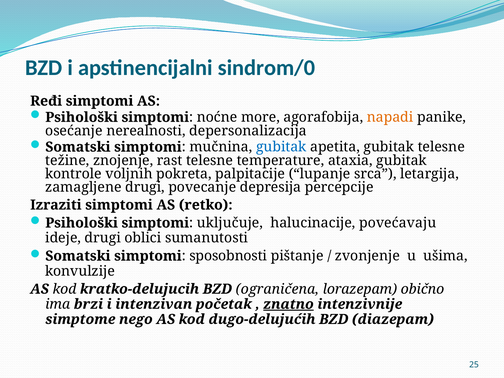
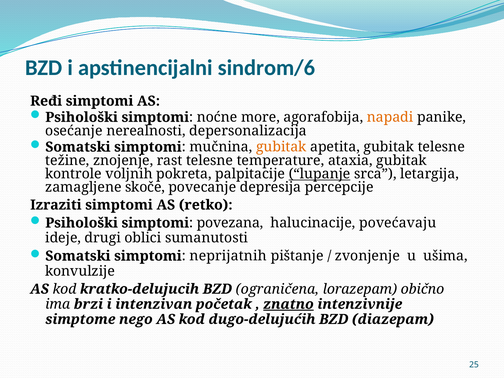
sindrom/0: sindrom/0 -> sindrom/6 (267, 68)
gubitak colour: blue -> orange (281, 147)
lupanje underline: none -> present (320, 174)
zamagljene drugi: drugi -> skoče (145, 187)
uključuje: uključuje -> povezana (230, 223)
sposobnosti: sposobnosti -> neprijatnih (228, 256)
